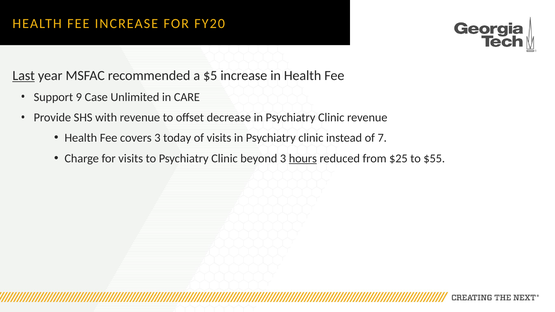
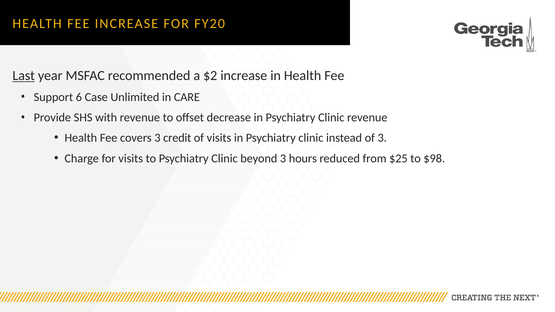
$5: $5 -> $2 (210, 76)
9: 9 -> 6 (79, 97)
today: today -> credit (177, 138)
of 7: 7 -> 3 (382, 138)
hours underline: present -> none (303, 159)
$55: $55 -> $98 (434, 159)
